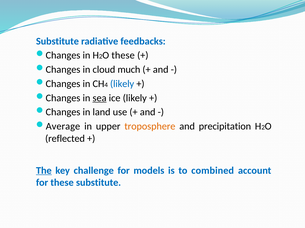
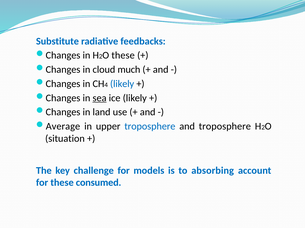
troposphere colour: orange -> blue (150, 127)
and precipitation: precipitation -> troposphere (225, 127)
reflected: reflected -> situation (65, 139)
The underline: present -> none (44, 171)
combined: combined -> absorbing (213, 171)
these substitute: substitute -> consumed (99, 183)
